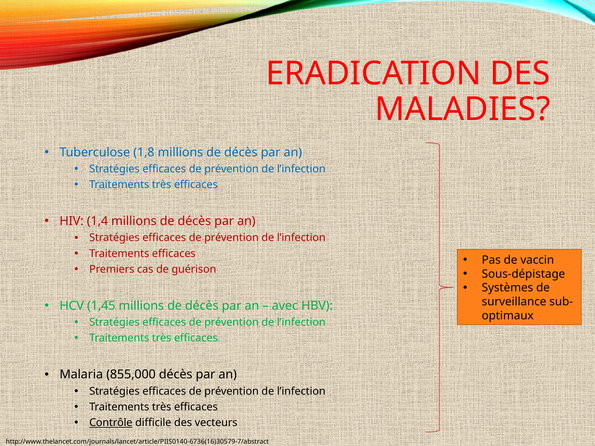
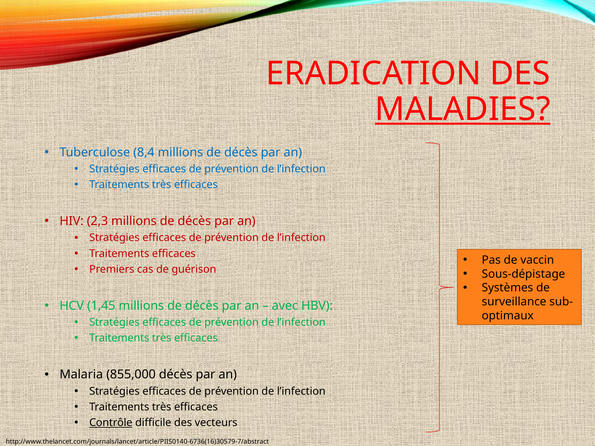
MALADIES underline: none -> present (463, 109)
1,8: 1,8 -> 8,4 (144, 152)
1,4: 1,4 -> 2,3 (97, 221)
